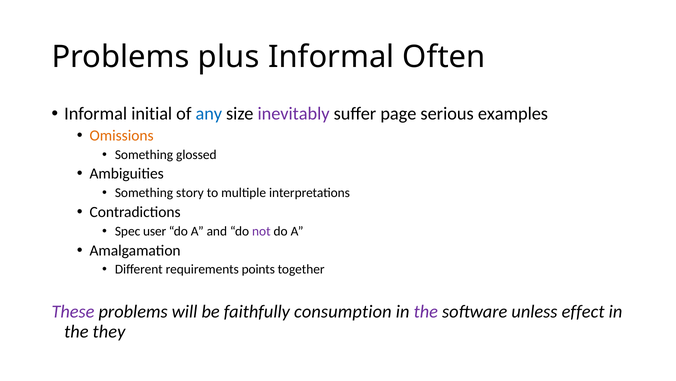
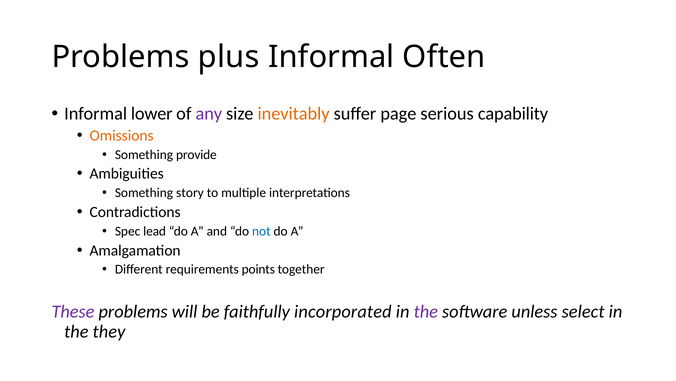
initial: initial -> lower (152, 114)
any colour: blue -> purple (209, 114)
inevitably colour: purple -> orange (294, 114)
examples: examples -> capability (513, 114)
glossed: glossed -> provide (196, 154)
user: user -> lead (155, 231)
not colour: purple -> blue (261, 231)
consumption: consumption -> incorporated (343, 311)
effect: effect -> select (583, 311)
